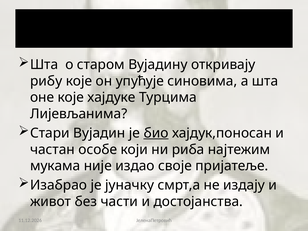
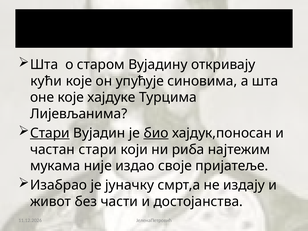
рибу: рибу -> кући (46, 81)
Стари underline: none -> present (50, 133)
частан особе: особе -> стари (98, 150)
